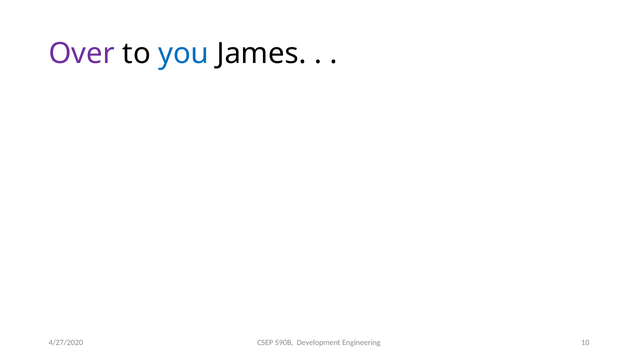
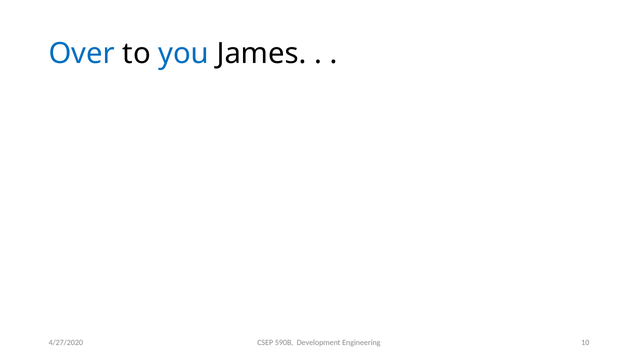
Over colour: purple -> blue (82, 54)
